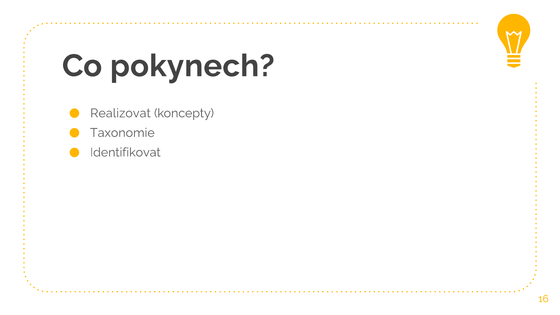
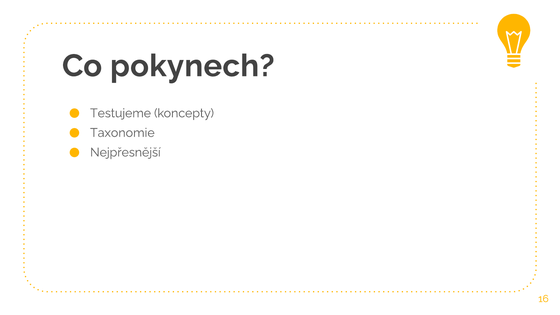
Realizovat: Realizovat -> Testujeme (121, 113)
Identifikovat: Identifikovat -> Nejpřesnější (125, 152)
